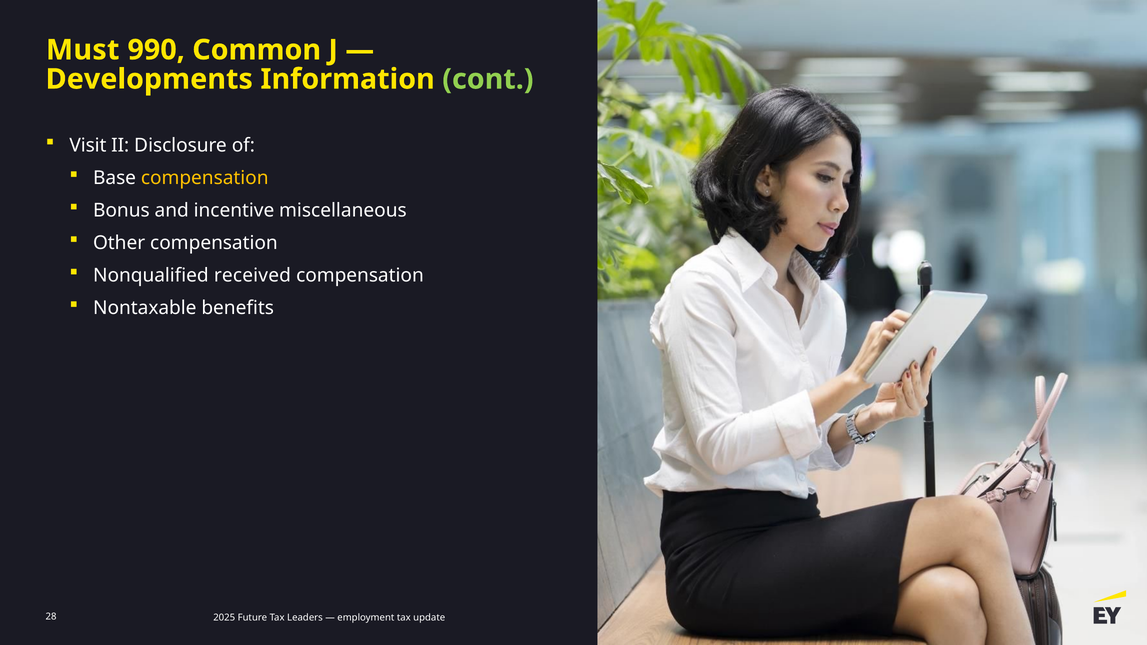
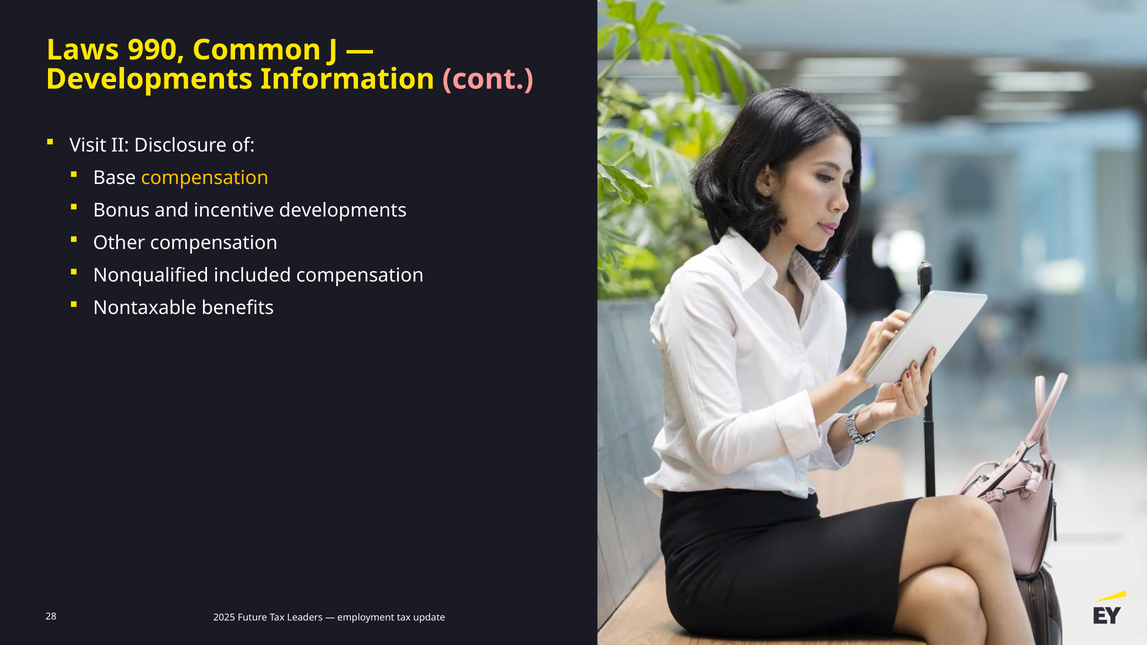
Must: Must -> Laws (83, 50)
cont colour: light green -> pink (488, 79)
incentive miscellaneous: miscellaneous -> developments (343, 211)
received: received -> included (252, 275)
